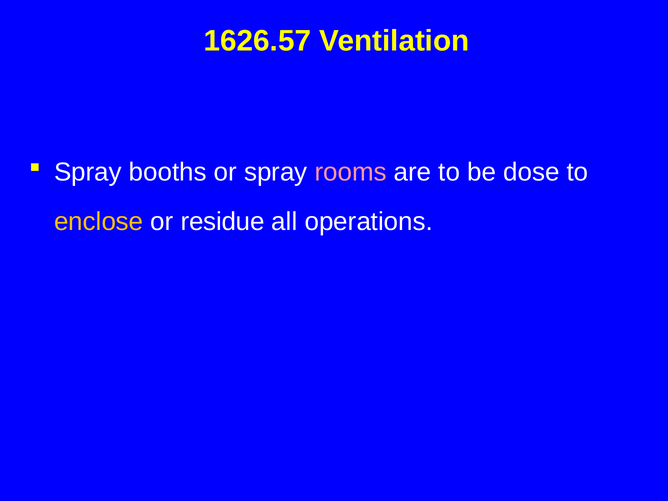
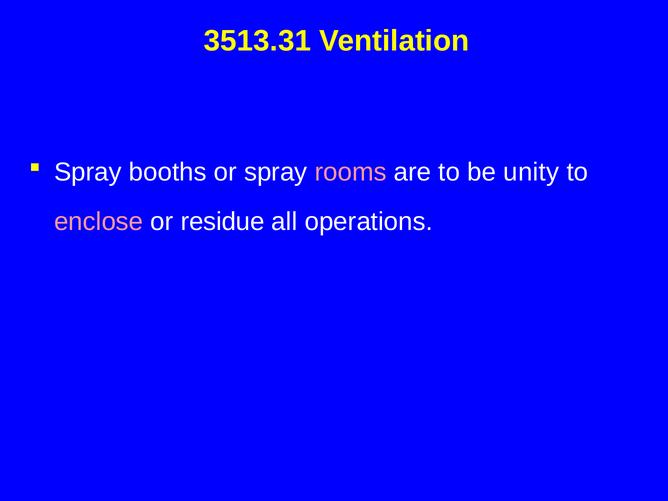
1626.57: 1626.57 -> 3513.31 (257, 41)
dose: dose -> unity (531, 172)
enclose colour: yellow -> pink (99, 222)
